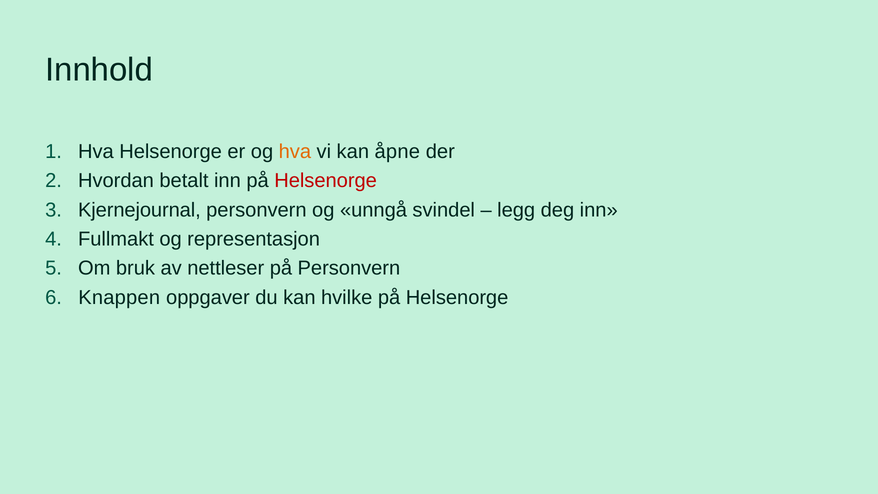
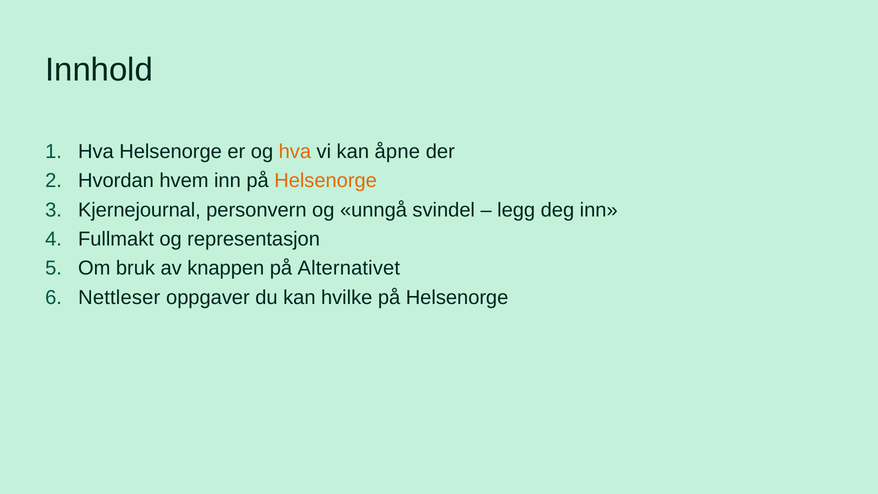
betalt: betalt -> hvem (184, 181)
Helsenorge colour: red -> orange (326, 181)
nettleser: nettleser -> knappen (226, 268)
på Personvern: Personvern -> Alternativet (349, 268)
Knappen: Knappen -> Nettleser (119, 297)
